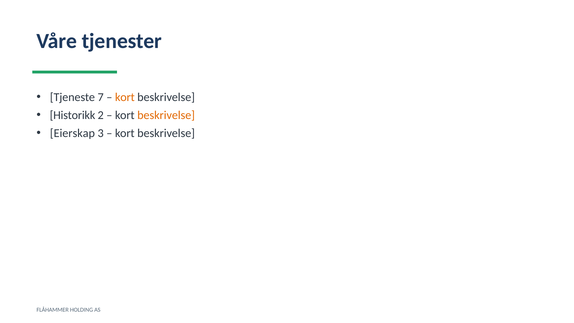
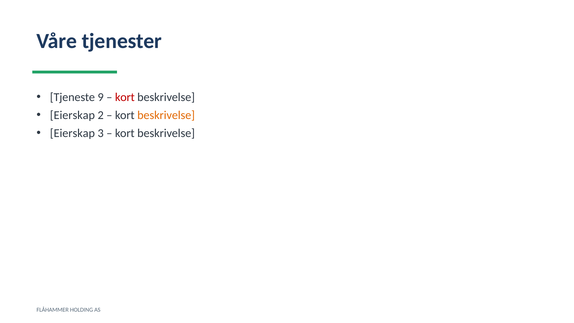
7: 7 -> 9 (101, 97)
kort colour: orange -> red (125, 97)
Historikk: Historikk -> Eierskap (72, 115)
